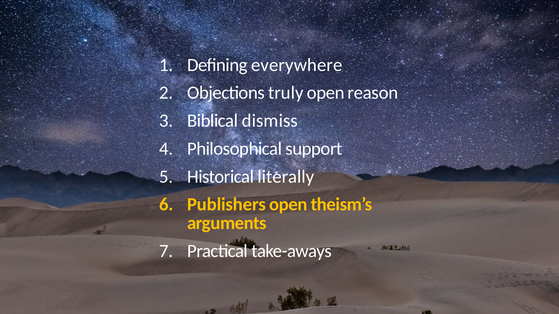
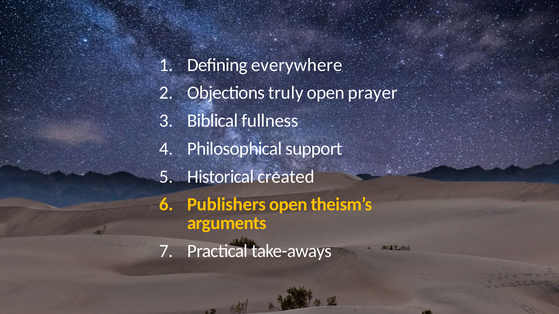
reason: reason -> prayer (373, 93)
dismiss: dismiss -> fullness (270, 121)
literally: literally -> created (286, 177)
